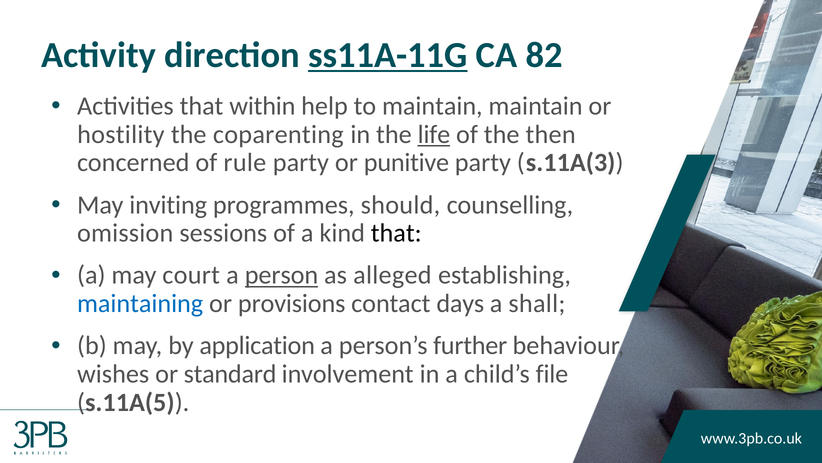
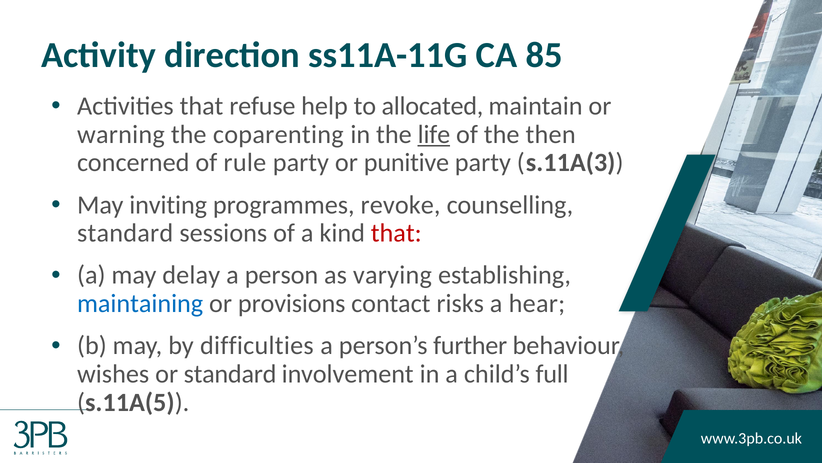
ss11A-11G underline: present -> none (388, 55)
82: 82 -> 85 (544, 55)
within: within -> refuse (262, 106)
to maintain: maintain -> allocated (432, 106)
hostility: hostility -> warning (121, 134)
should: should -> revoke (401, 205)
omission: omission -> standard (125, 233)
that colour: black -> red (396, 233)
court: court -> delay (191, 275)
person underline: present -> none (282, 275)
alleged: alleged -> varying (392, 275)
days: days -> risks (460, 303)
shall: shall -> hear (537, 303)
application: application -> difficulties (257, 345)
file: file -> full (552, 374)
